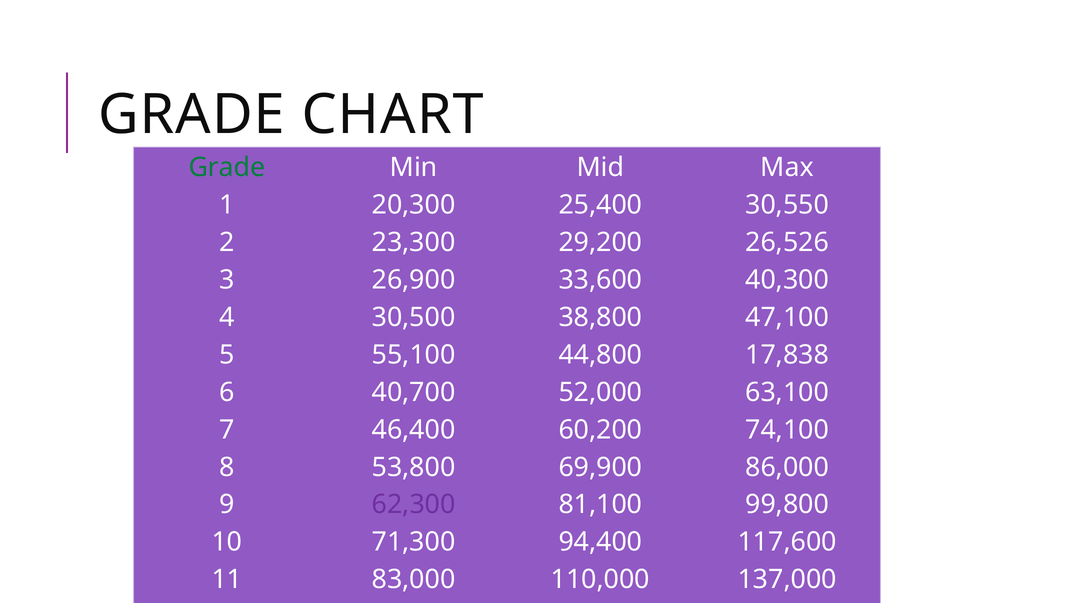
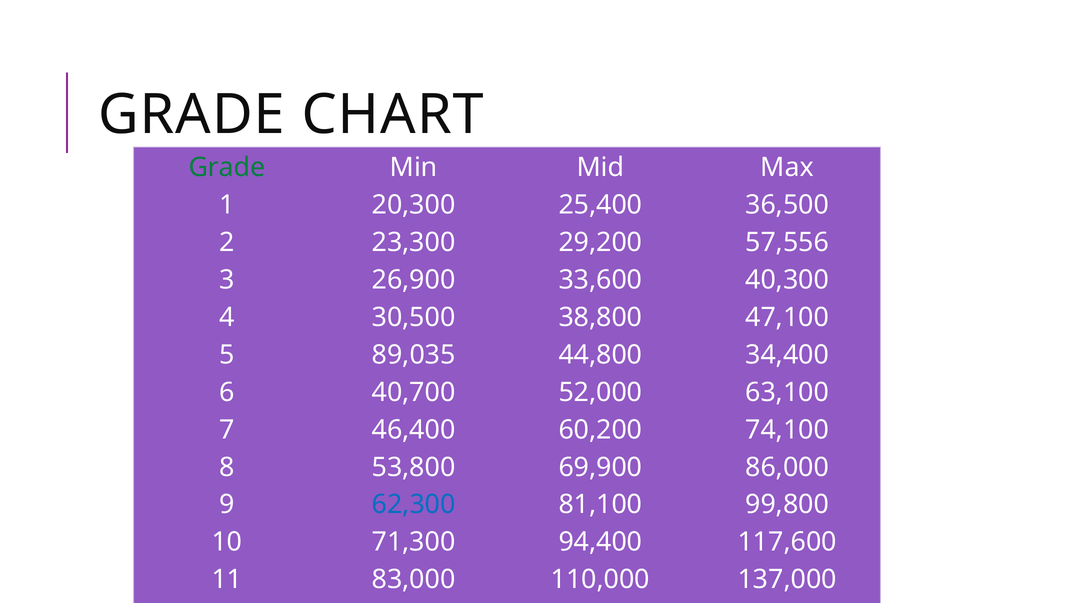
30,550: 30,550 -> 36,500 (787, 205)
26,526: 26,526 -> 57,556 (787, 242)
55,100: 55,100 -> 89,035 (414, 355)
17,838: 17,838 -> 34,400 (787, 355)
62,300 colour: purple -> blue (414, 504)
